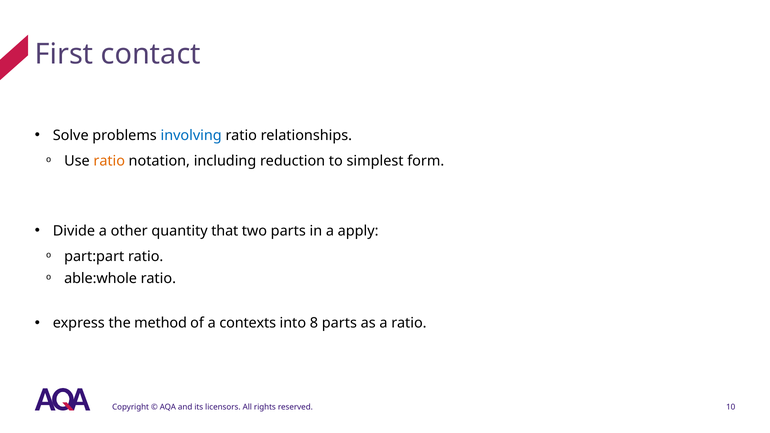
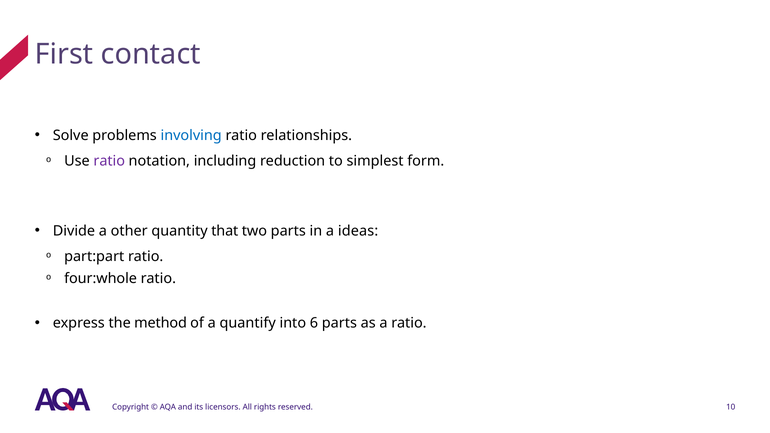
ratio colour: orange -> purple (109, 161)
apply: apply -> ideas (358, 231)
able:whole: able:whole -> four:whole (101, 279)
contexts: contexts -> quantify (248, 323)
8: 8 -> 6 (314, 323)
